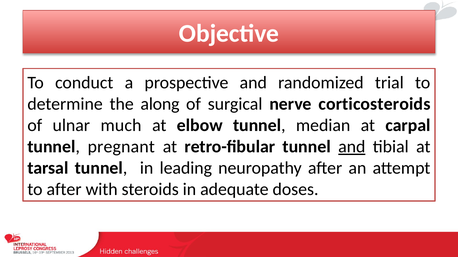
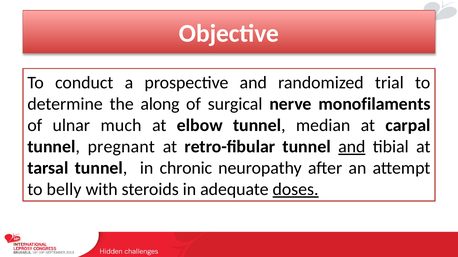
corticosteroids: corticosteroids -> monofilaments (375, 104)
leading: leading -> chronic (186, 168)
to after: after -> belly (64, 190)
doses underline: none -> present (296, 190)
